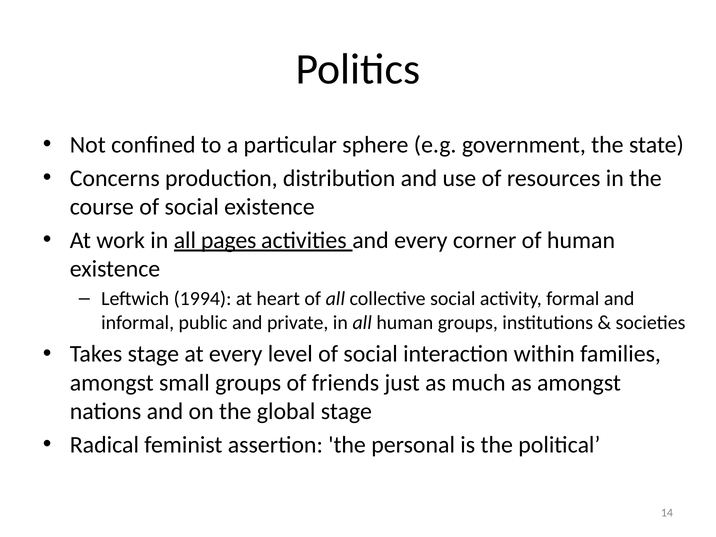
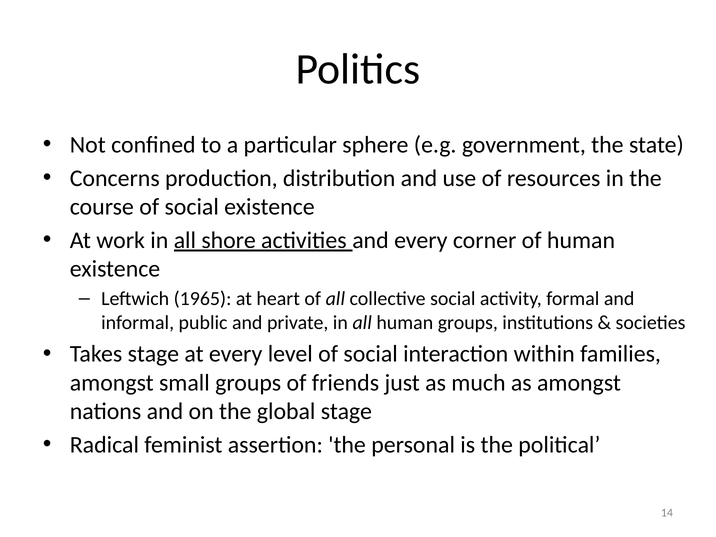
pages: pages -> shore (229, 240)
1994: 1994 -> 1965 (203, 299)
